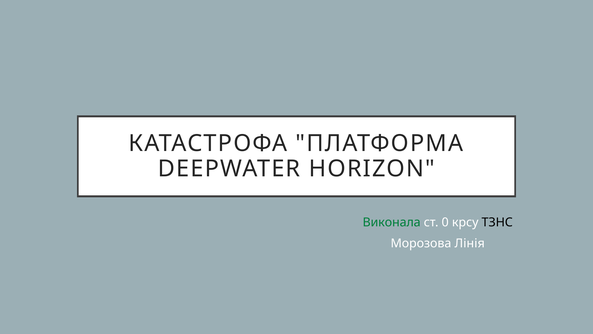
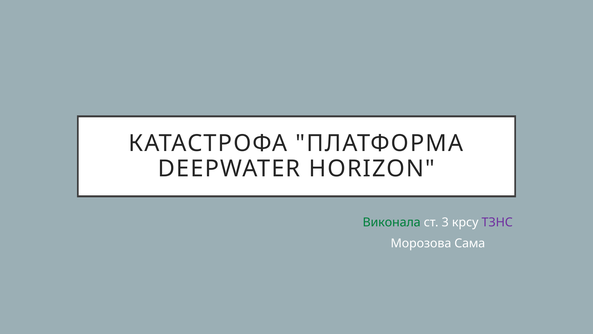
0: 0 -> 3 (445, 222)
ТЗНС colour: black -> purple (497, 222)
Лінія: Лінія -> Сама (470, 243)
